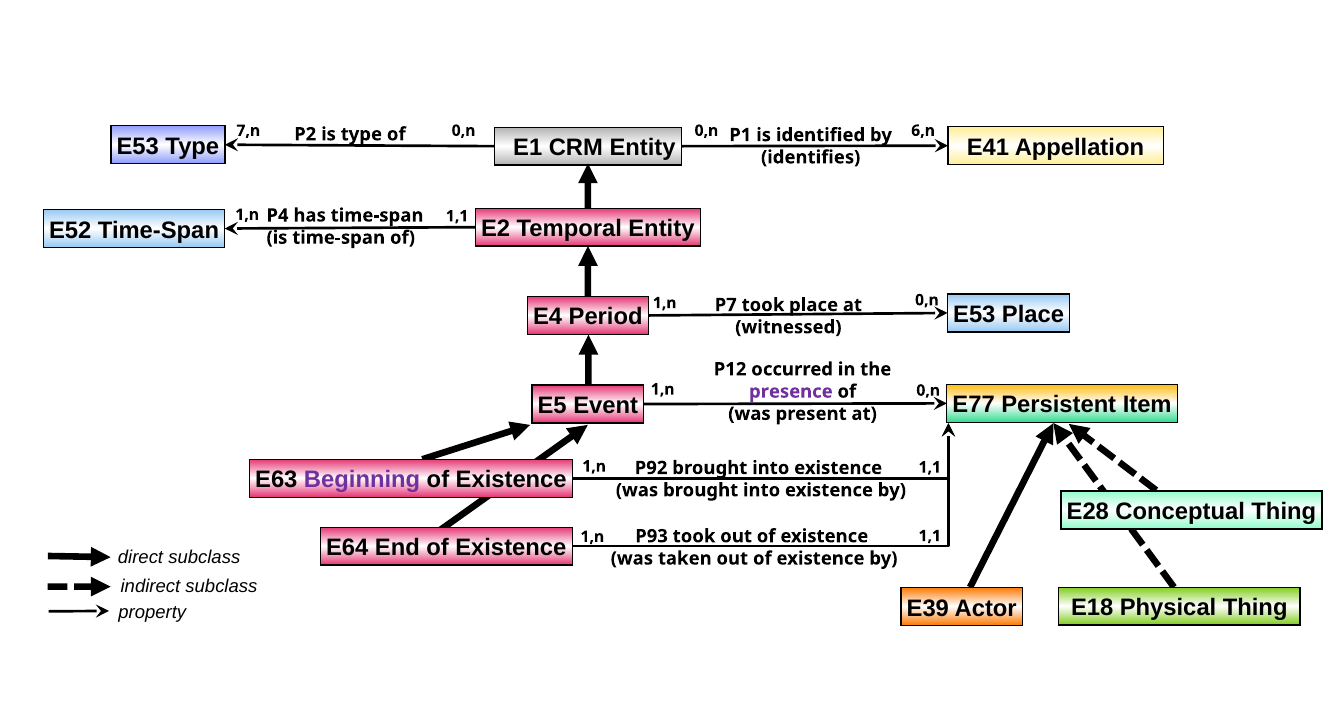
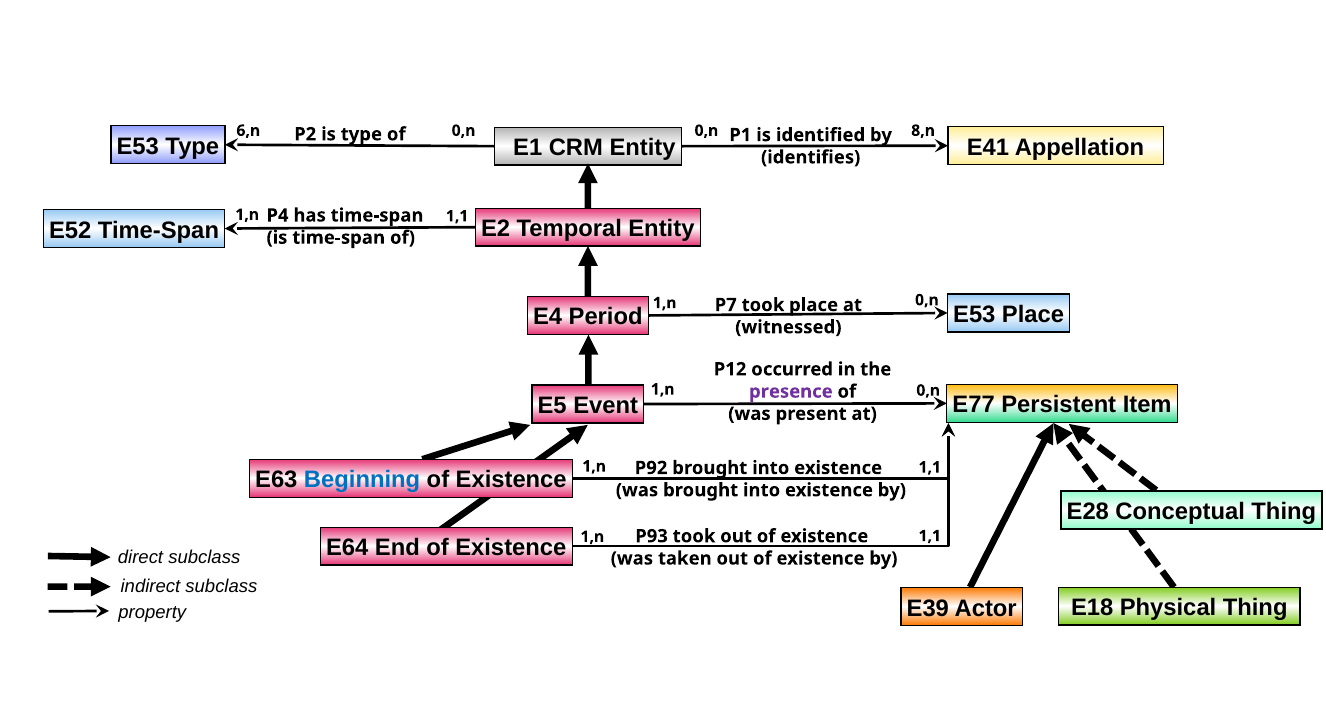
7,n: 7,n -> 6,n (248, 131)
6,n: 6,n -> 8,n (923, 131)
Beginning colour: purple -> blue (362, 480)
